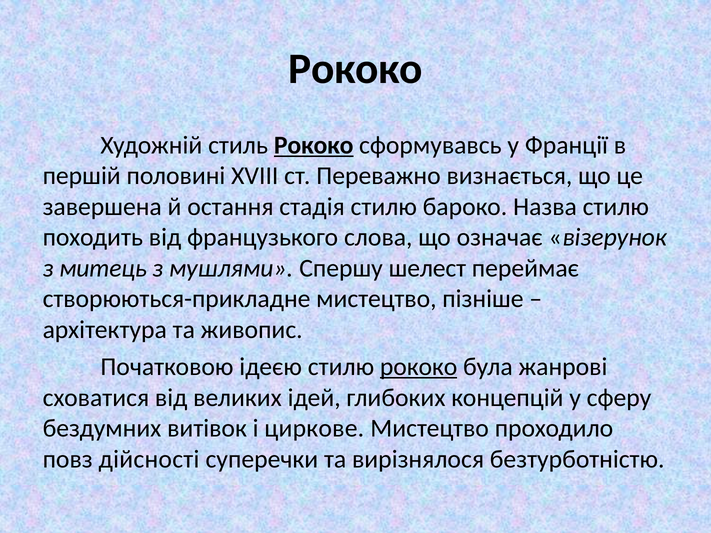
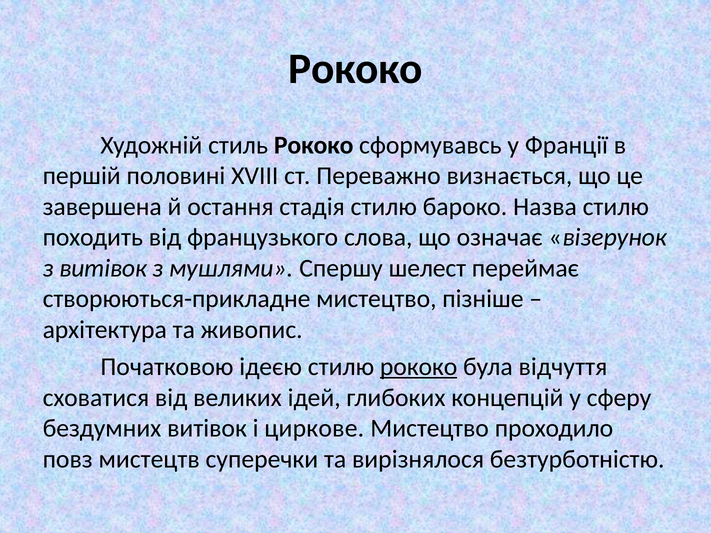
Рококо underline: present -> none (314, 145)
з митець: митець -> витівок (103, 268)
жанрові: жанрові -> відчуття (563, 367)
дійсності: дійсності -> мистецтв (149, 459)
